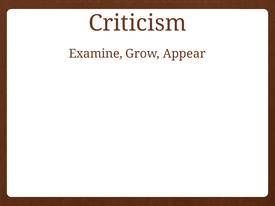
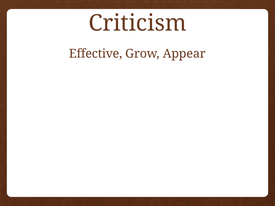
Examine: Examine -> Effective (96, 54)
